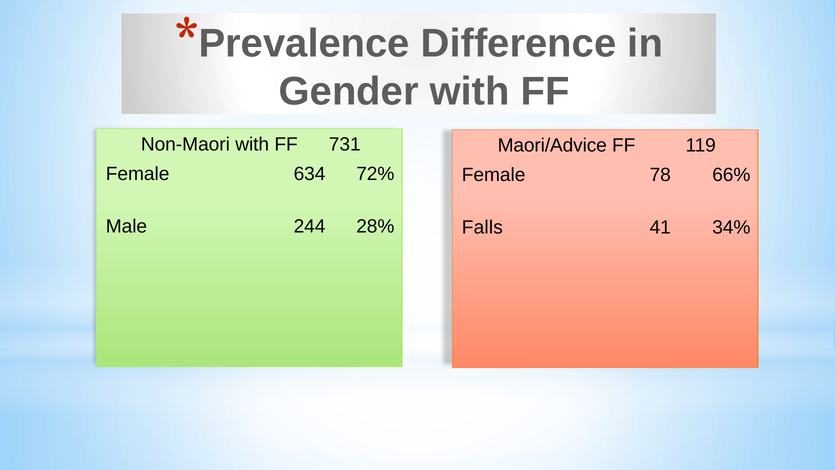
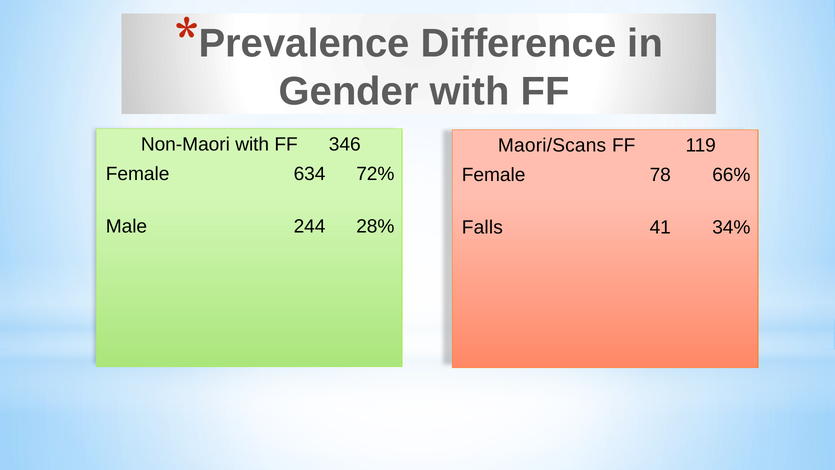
731: 731 -> 346 (345, 145)
Maori/Advice: Maori/Advice -> Maori/Scans (552, 145)
